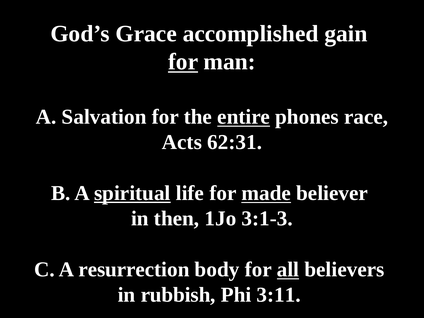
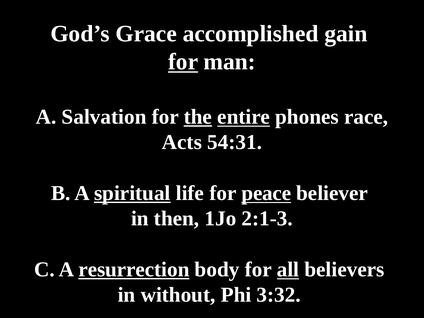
the underline: none -> present (198, 117)
62:31: 62:31 -> 54:31 (235, 142)
made: made -> peace (266, 193)
3:1-3: 3:1-3 -> 2:1-3 (267, 219)
resurrection underline: none -> present (134, 269)
rubbish: rubbish -> without (178, 295)
3:11: 3:11 -> 3:32 (279, 295)
